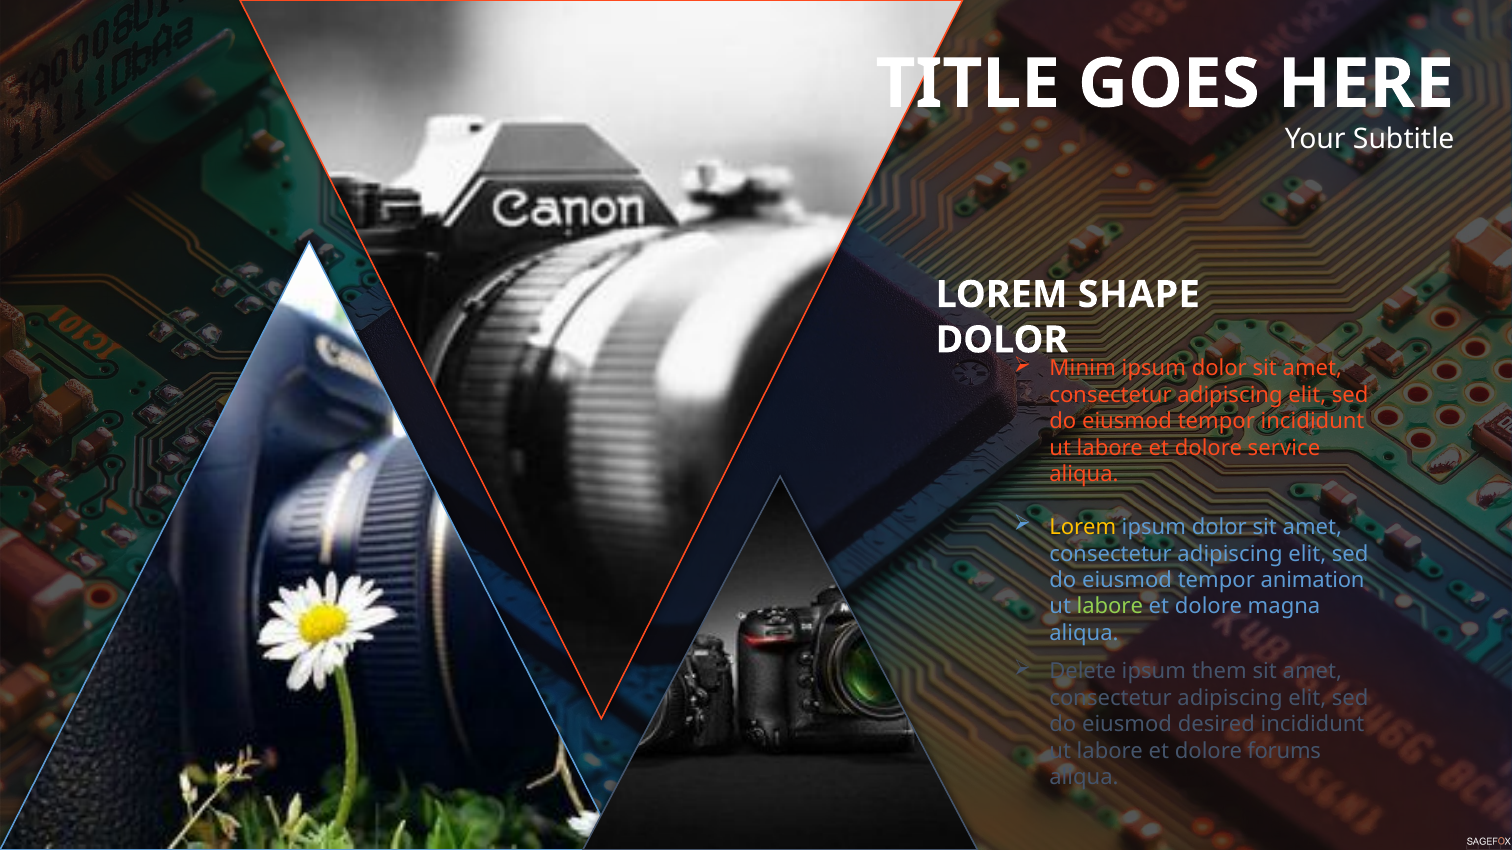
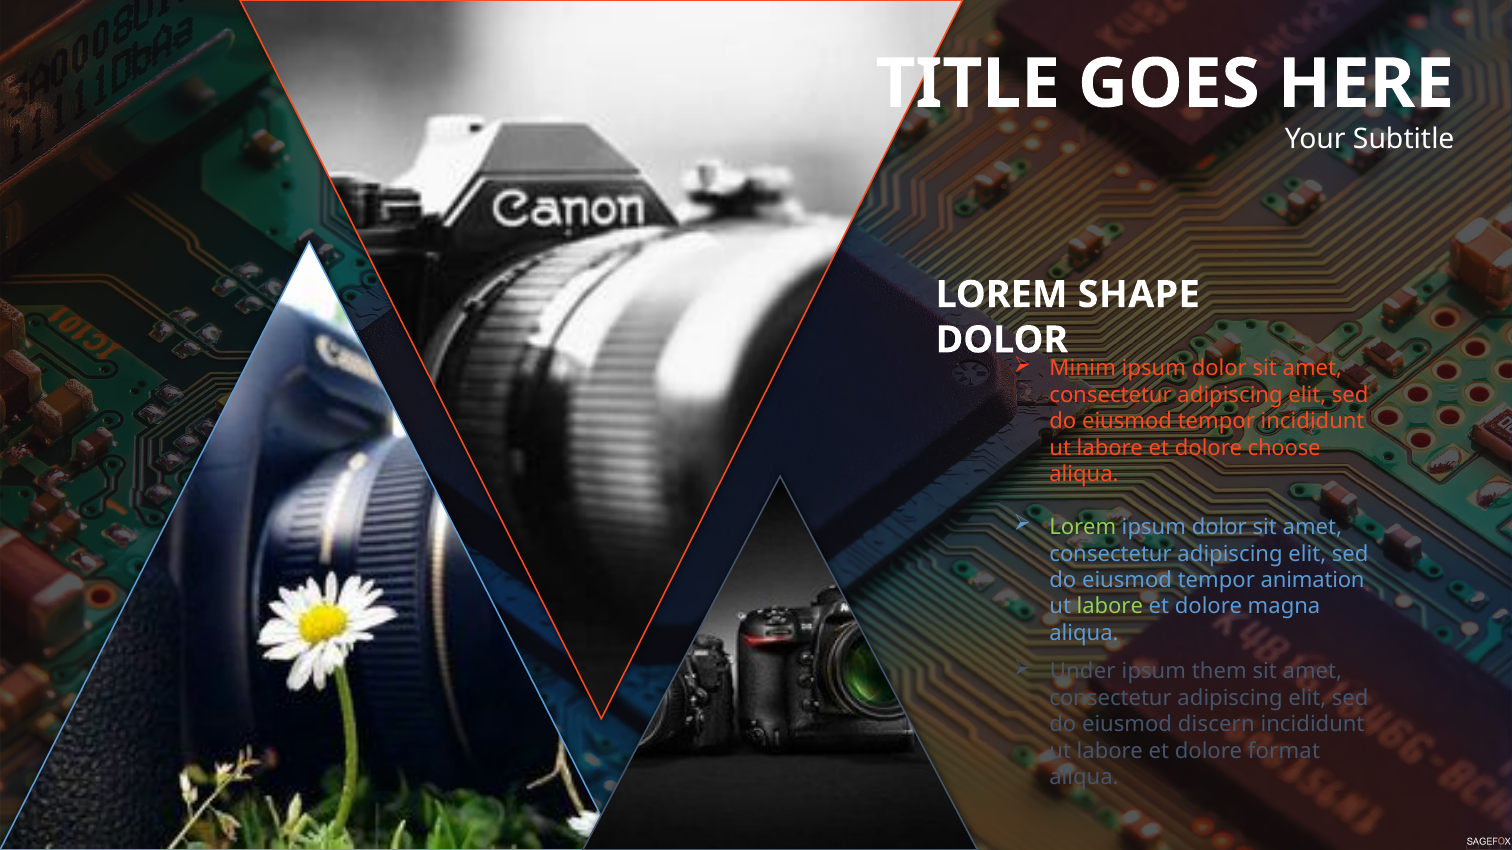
service: service -> choose (1284, 448)
Lorem colour: yellow -> light green (1083, 528)
Delete: Delete -> Under (1083, 672)
desired: desired -> discern (1216, 725)
forums: forums -> format (1284, 751)
